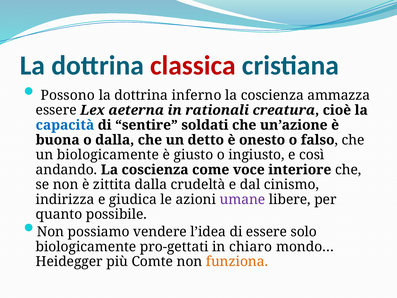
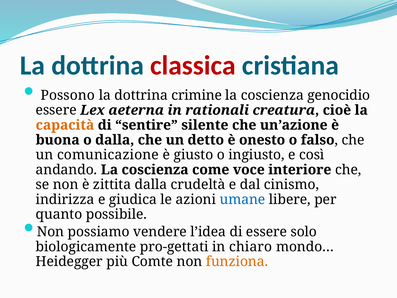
inferno: inferno -> crimine (197, 95)
ammazza: ammazza -> genocidio (339, 95)
capacità colour: blue -> orange (65, 125)
soldati: soldati -> silente (205, 125)
un biologicamente: biologicamente -> comunicazione (108, 155)
umane colour: purple -> blue (242, 199)
